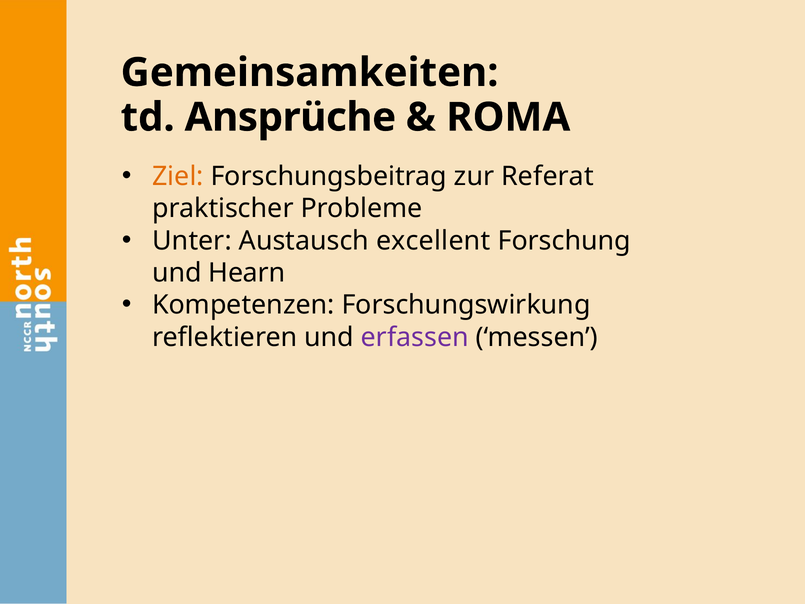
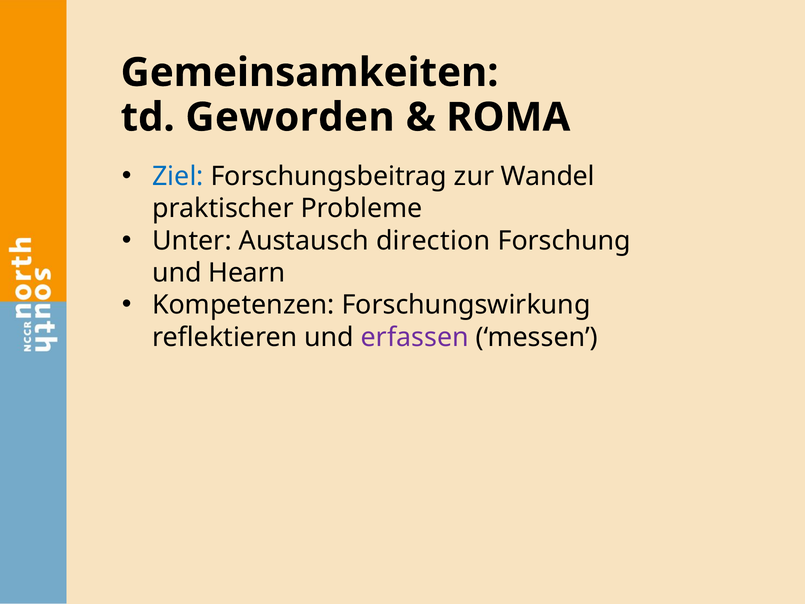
Ansprüche: Ansprüche -> Geworden (290, 117)
Ziel colour: orange -> blue (178, 176)
Referat: Referat -> Wandel (548, 176)
excellent: excellent -> direction (433, 241)
